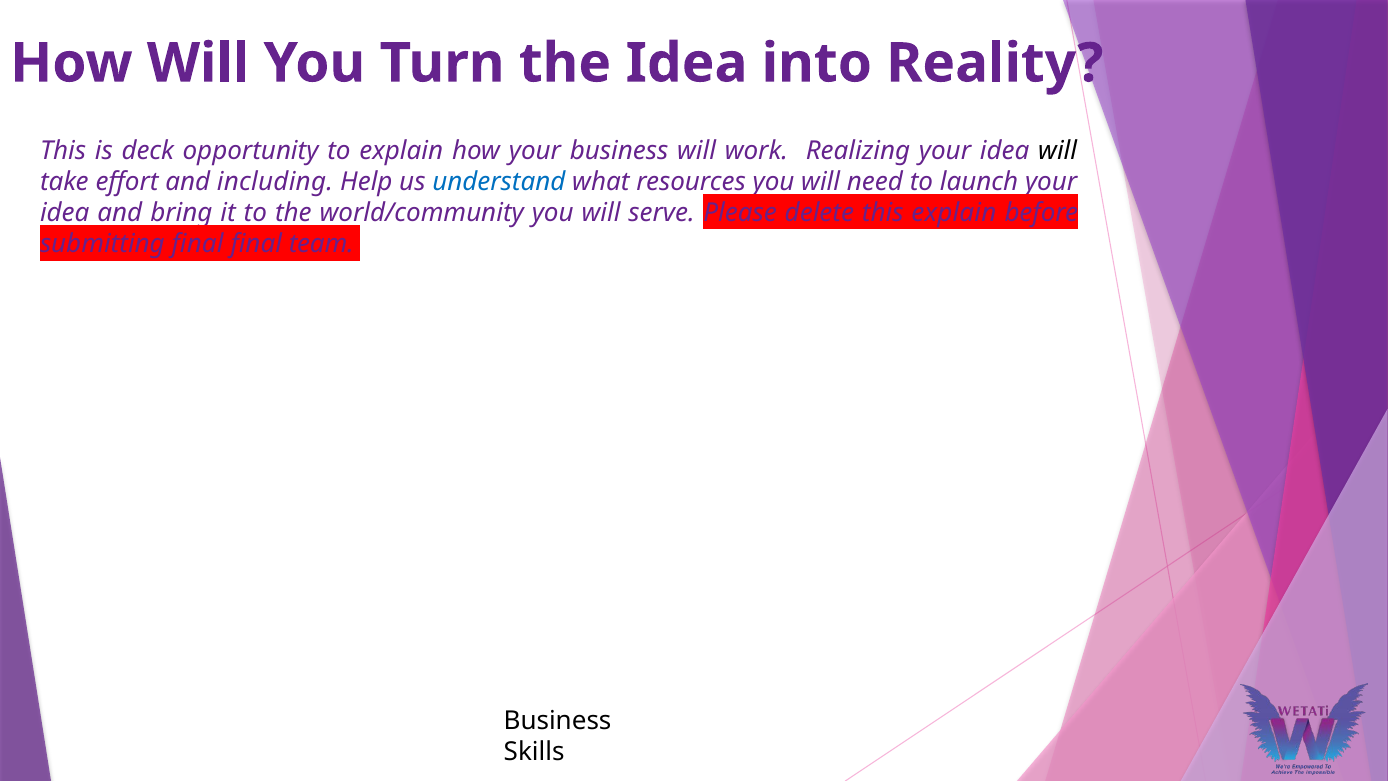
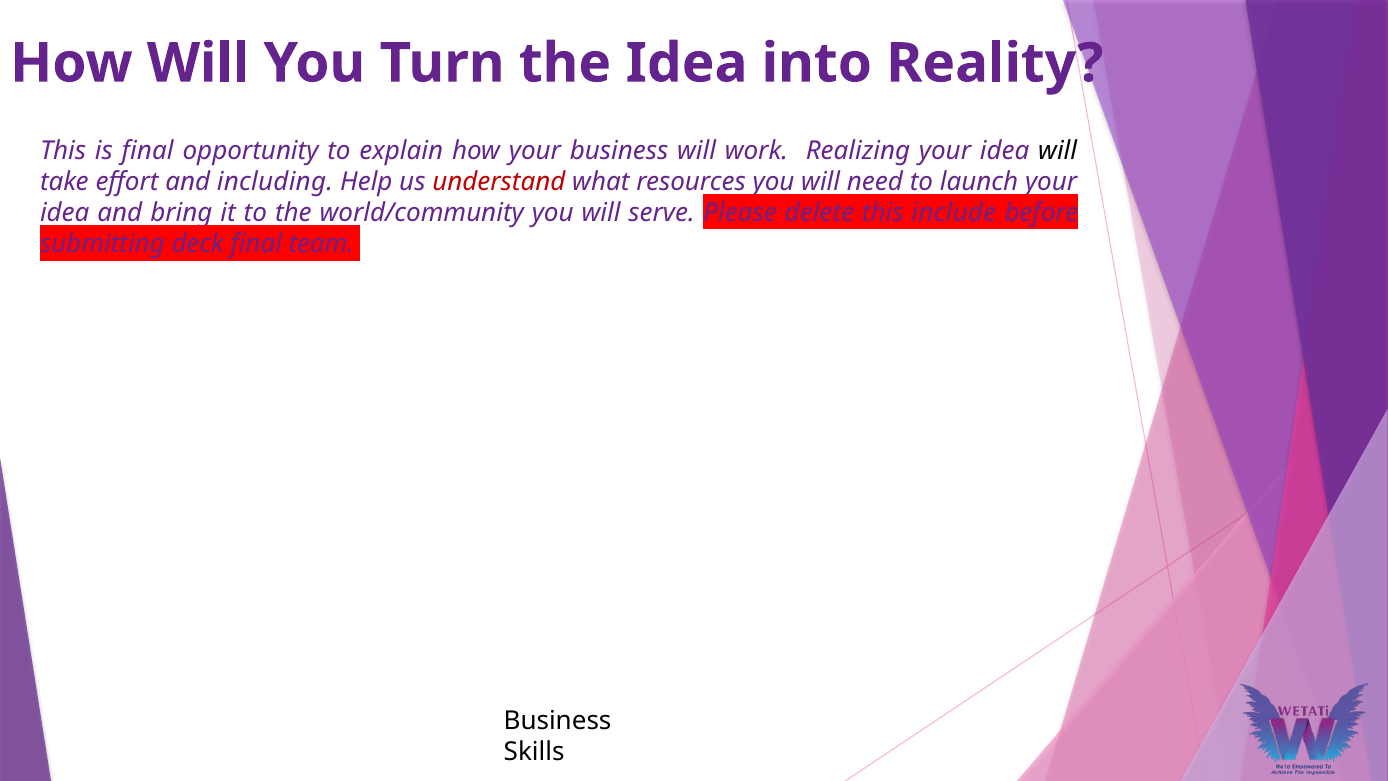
is deck: deck -> final (148, 151)
understand colour: blue -> red (499, 182)
this explain: explain -> include (954, 213)
submitting final: final -> deck (198, 244)
